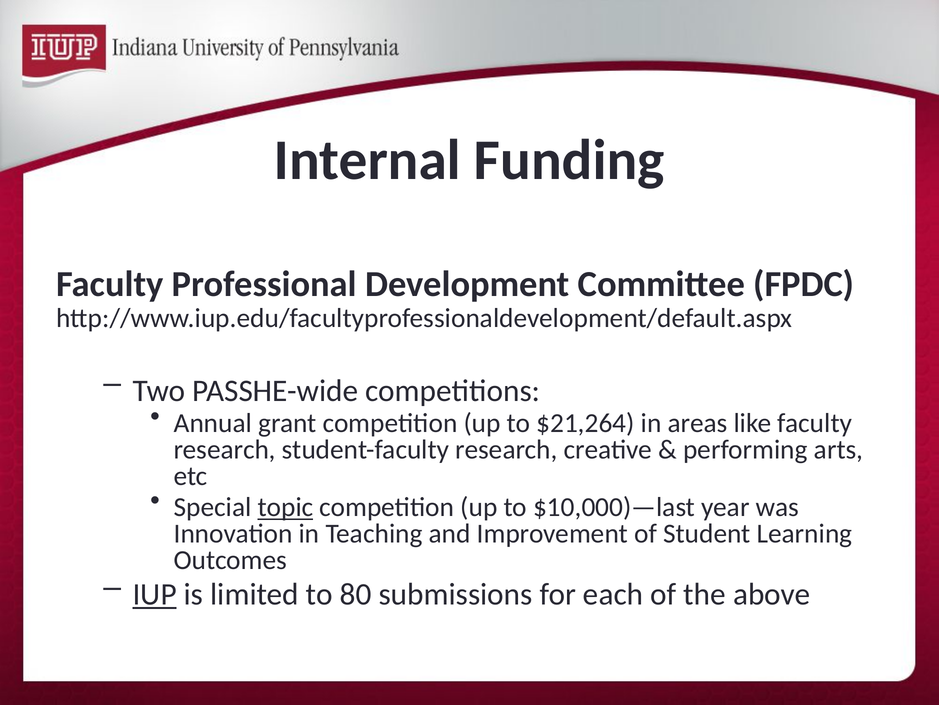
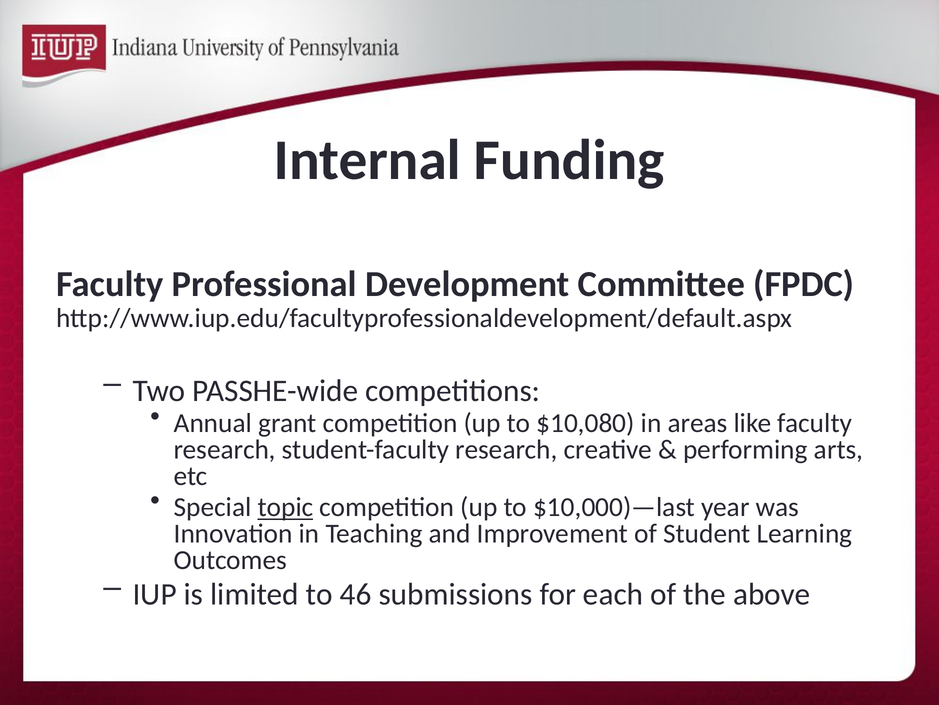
$21,264: $21,264 -> $10,080 (585, 423)
IUP underline: present -> none (155, 594)
80: 80 -> 46 (356, 594)
